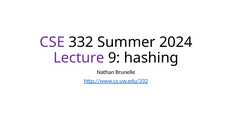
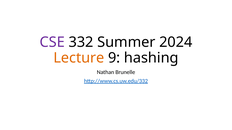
Lecture colour: purple -> orange (79, 58)
